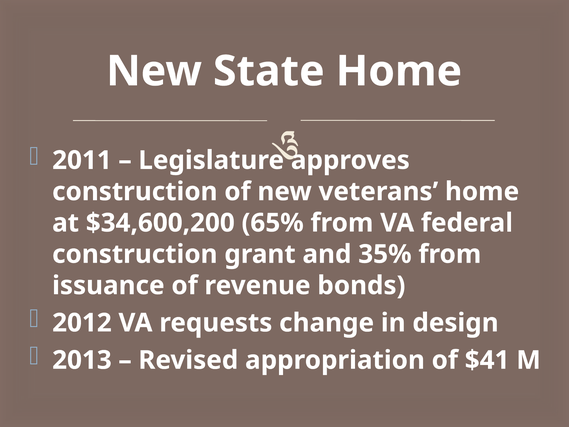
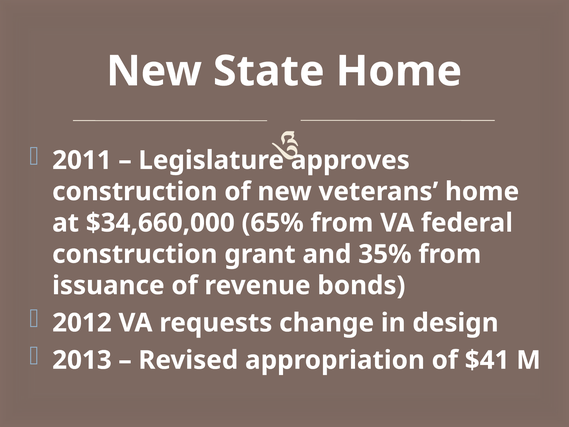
$34,600,200: $34,600,200 -> $34,660,000 (160, 223)
